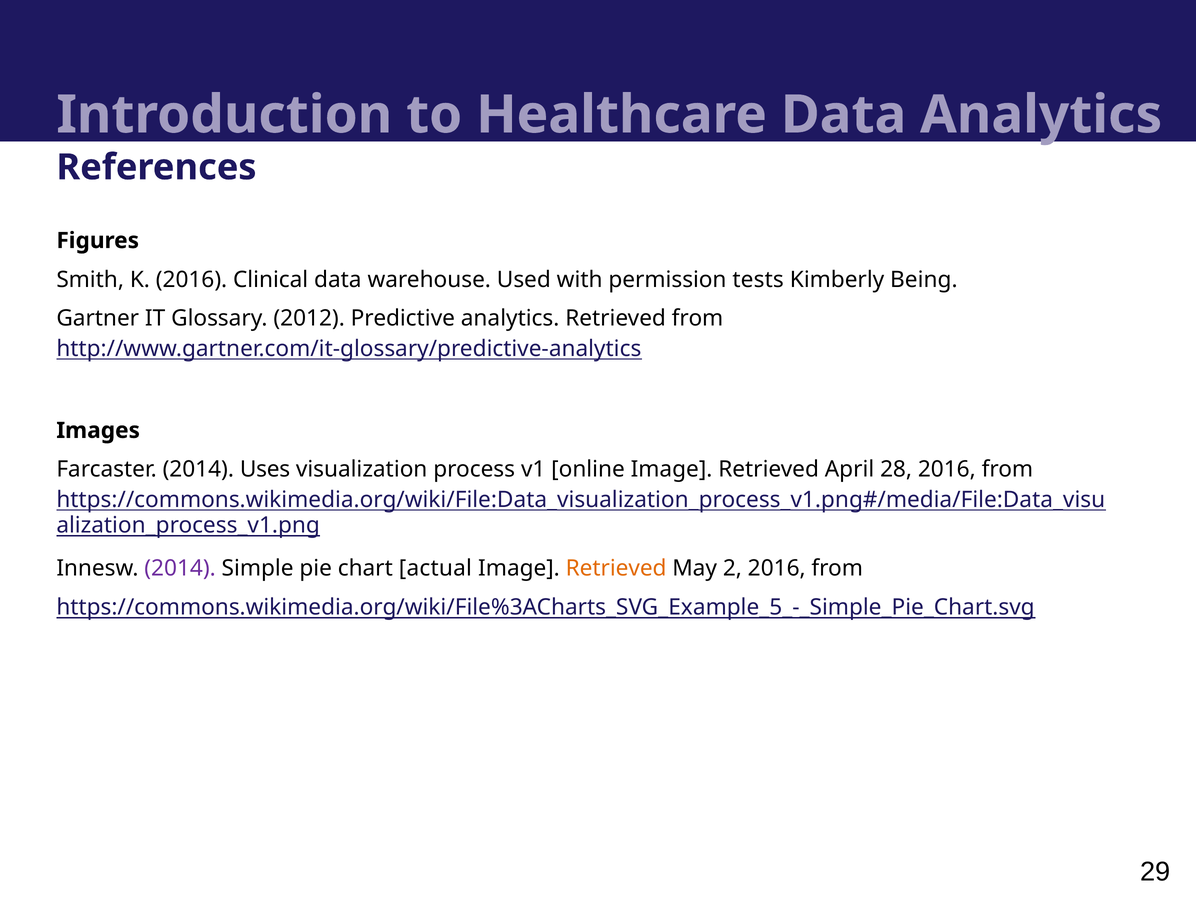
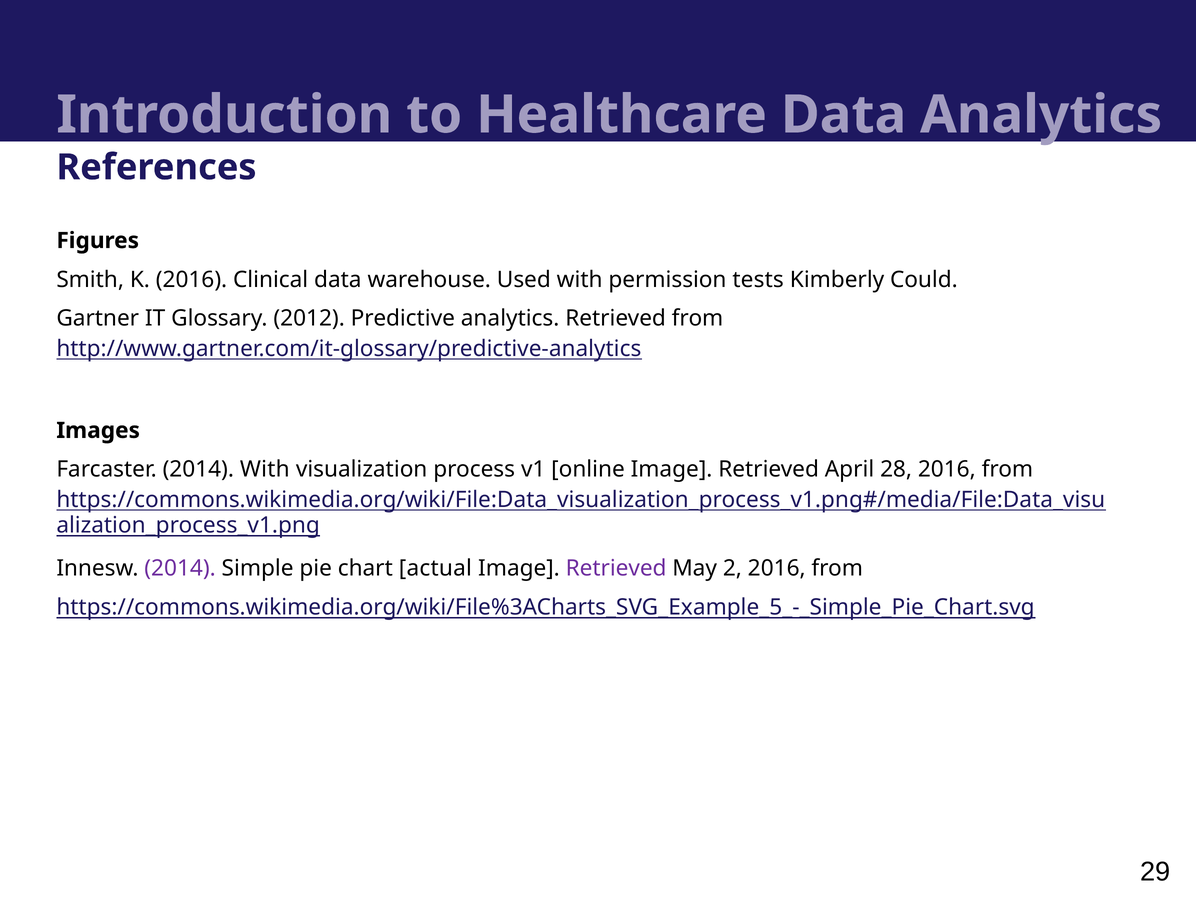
Being: Being -> Could (924, 280)
2014 Uses: Uses -> With (265, 470)
Retrieved colour: orange -> purple (616, 568)
